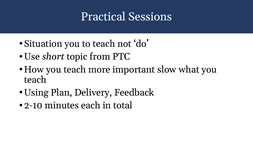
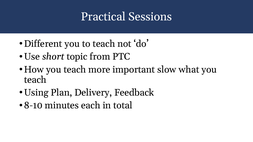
Situation: Situation -> Different (43, 44)
2-10: 2-10 -> 8-10 (33, 106)
